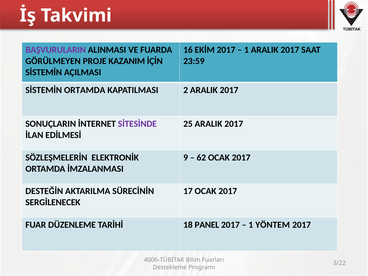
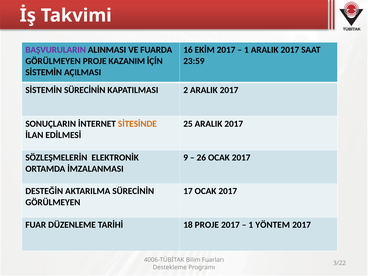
SİSTEMİN ORTAMDA: ORTAMDA -> SÜRECİNİN (85, 90)
SİTESİNDE colour: purple -> orange (137, 124)
62: 62 -> 26 (201, 157)
SERGİLENECEK: SERGİLENECEK -> GÖRÜLMEYEN (53, 202)
18 PANEL: PANEL -> PROJE (207, 225)
